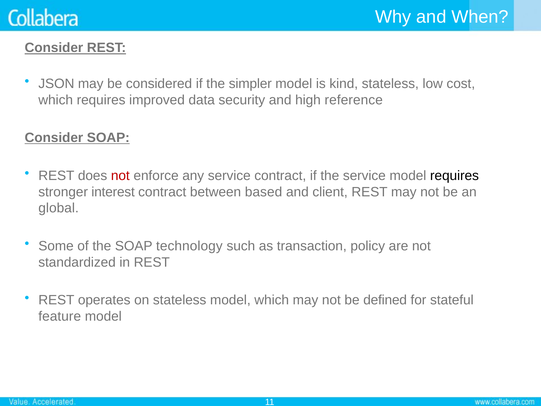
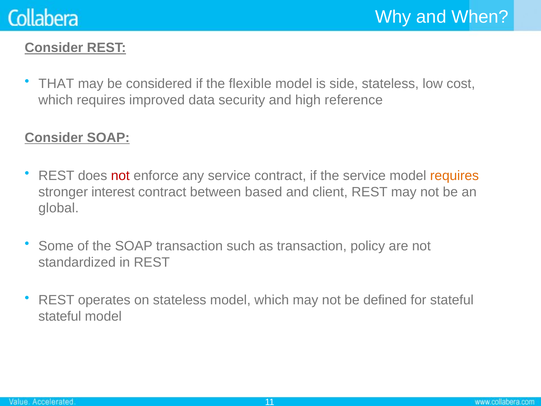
JSON: JSON -> THAT (56, 84)
simpler: simpler -> flexible (250, 84)
kind: kind -> side (344, 84)
requires colour: black -> orange (454, 176)
SOAP technology: technology -> transaction (189, 246)
feature: feature -> stateful (60, 316)
